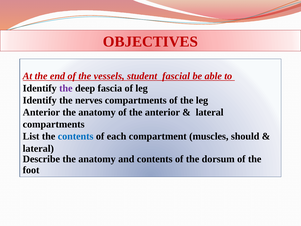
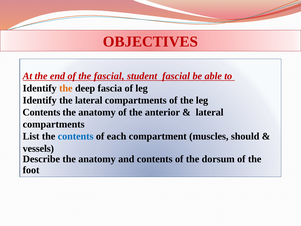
the vessels: vessels -> fascial (109, 76)
the colour: purple -> orange (66, 88)
the nerves: nerves -> lateral (89, 100)
Anterior: Anterior -> Contents (41, 112)
lateral: lateral -> vessels (38, 148)
